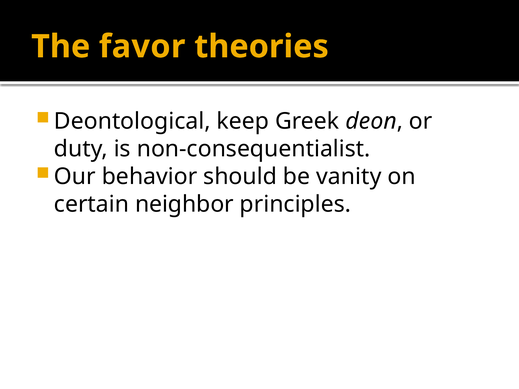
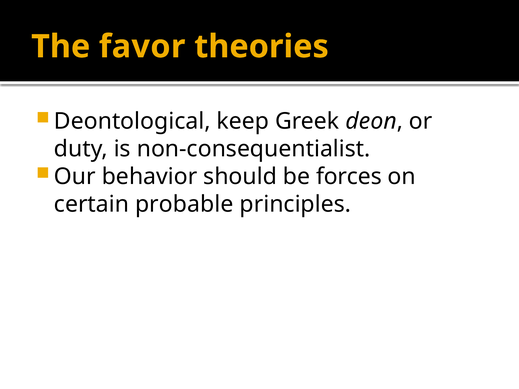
vanity: vanity -> forces (349, 177)
neighbor: neighbor -> probable (184, 204)
